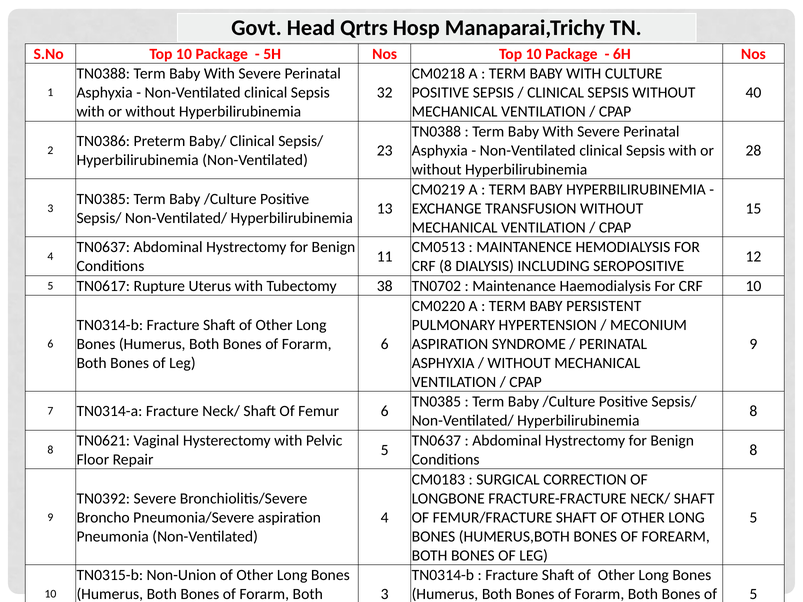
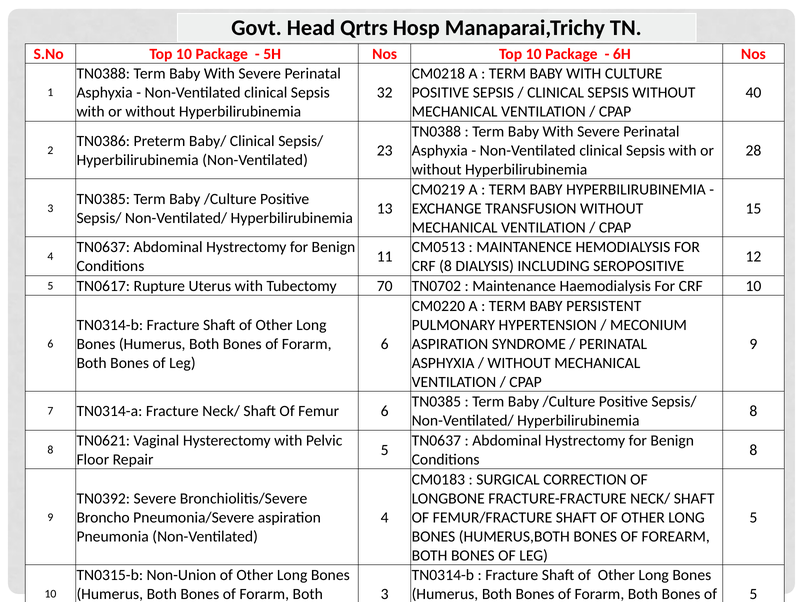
38: 38 -> 70 (385, 286)
